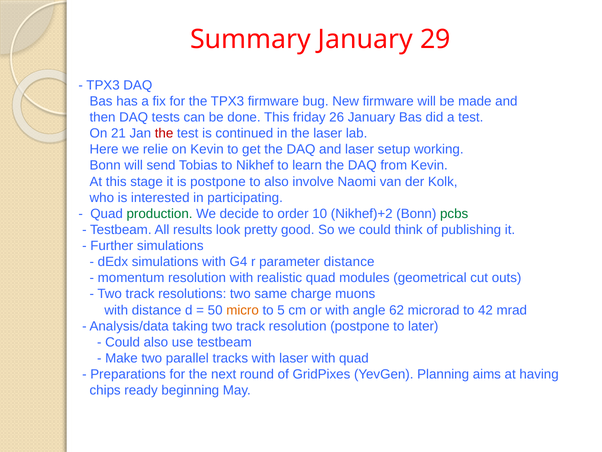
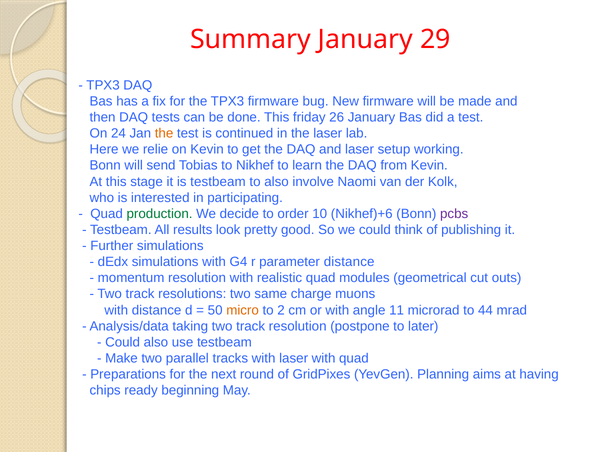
21: 21 -> 24 (118, 133)
the colour: red -> orange (164, 133)
is postpone: postpone -> testbeam (218, 181)
Nikhef)+2: Nikhef)+2 -> Nikhef)+6 (362, 213)
pcbs colour: green -> purple (454, 213)
5: 5 -> 2 (281, 310)
62: 62 -> 11 (397, 310)
42: 42 -> 44 (485, 310)
